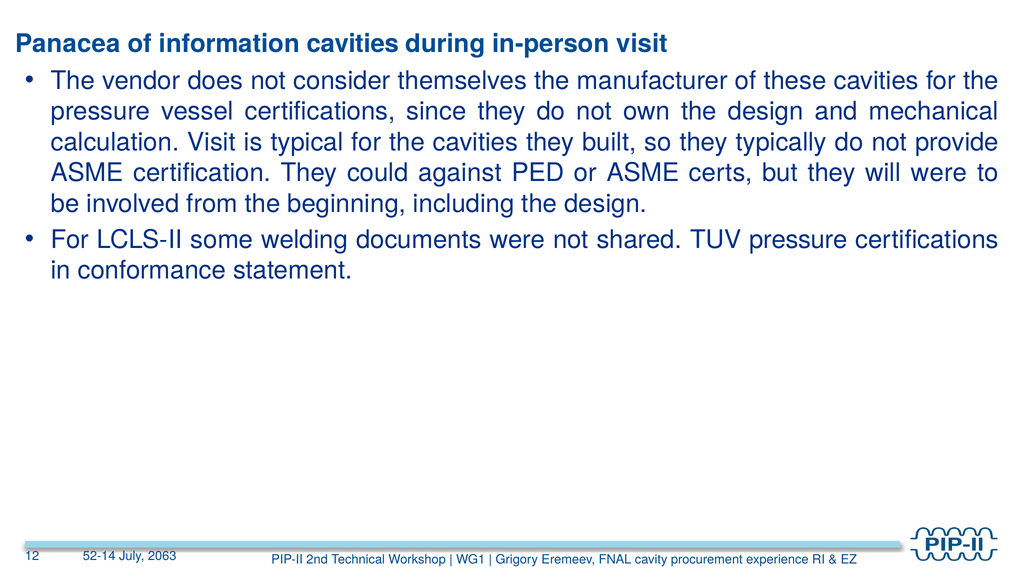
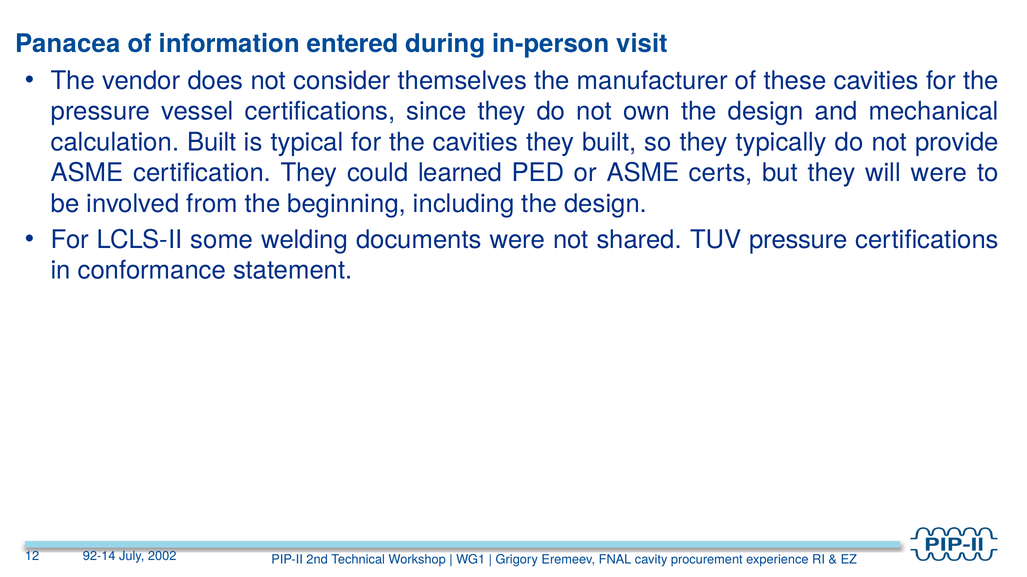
information cavities: cavities -> entered (353, 44)
calculation Visit: Visit -> Built (212, 142)
against: against -> learned (460, 173)
52-14: 52-14 -> 92-14 (99, 556)
2063: 2063 -> 2002 (162, 556)
